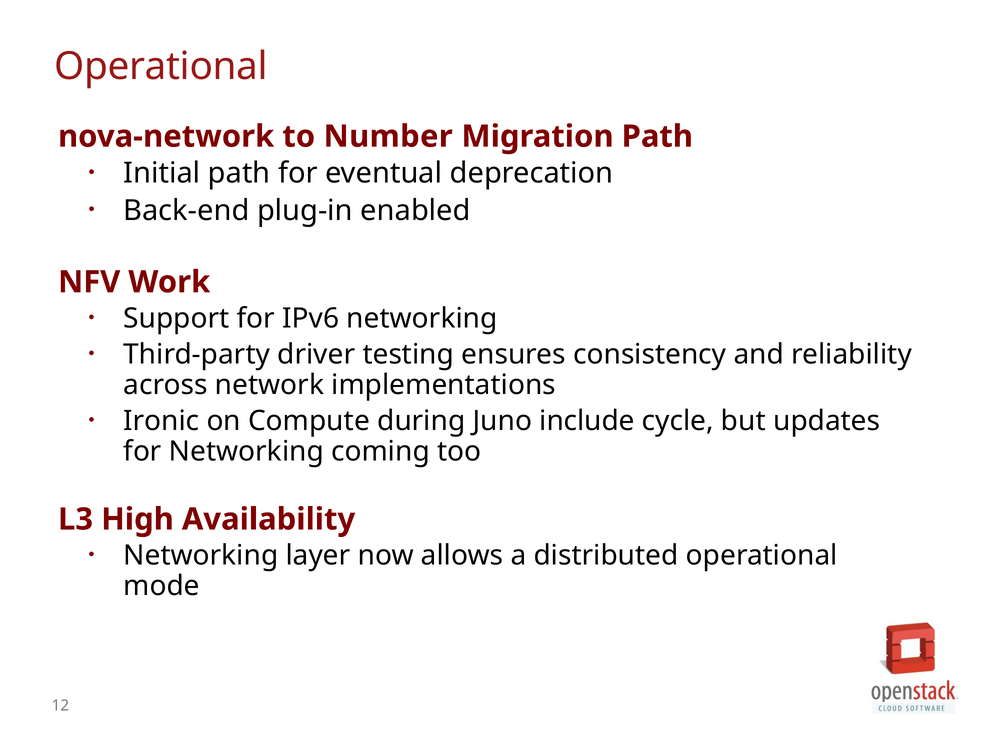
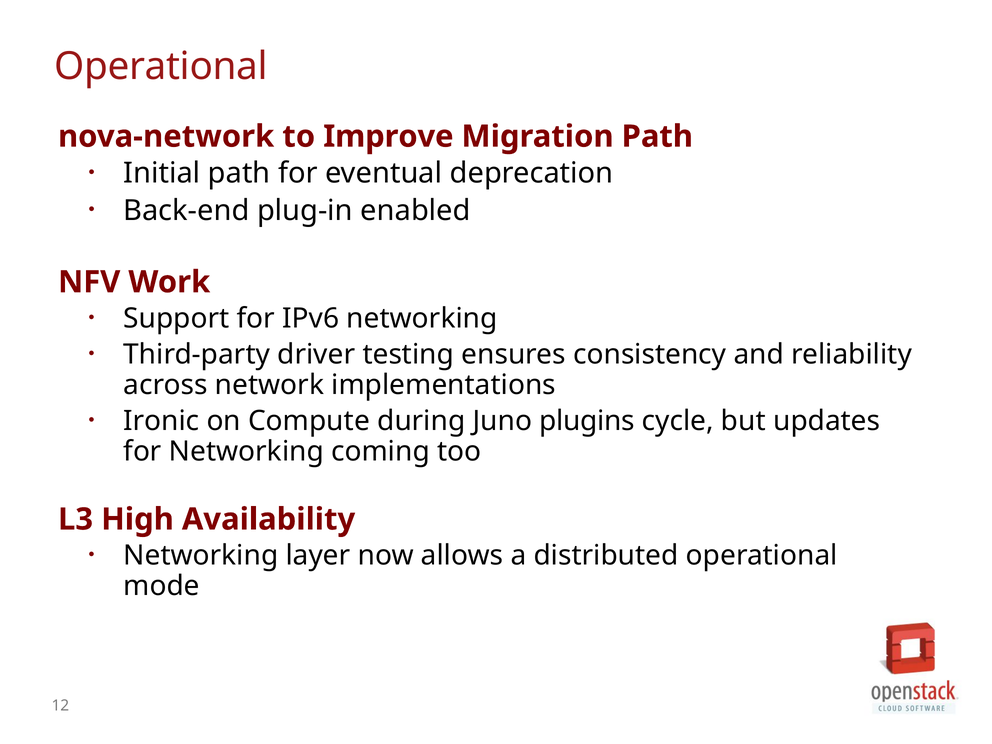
Number: Number -> Improve (388, 137)
include: include -> plugins (587, 421)
